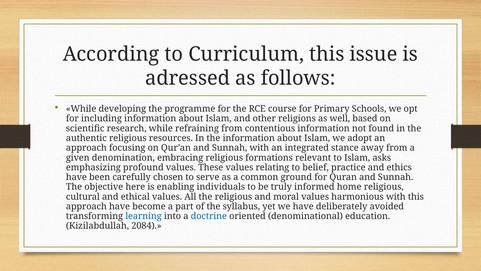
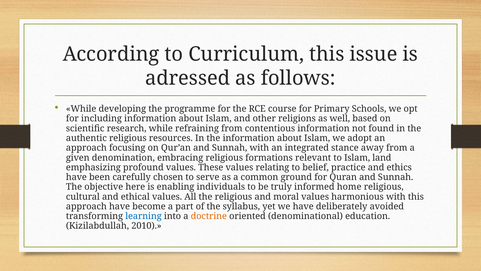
asks: asks -> land (382, 157)
doctrine colour: blue -> orange (209, 216)
2084: 2084 -> 2010 (146, 226)
